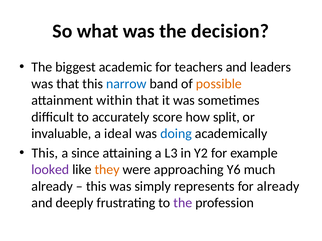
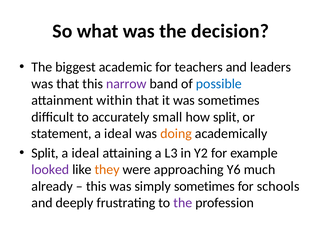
narrow colour: blue -> purple (126, 84)
possible colour: orange -> blue (219, 84)
score: score -> small (168, 117)
invaluable: invaluable -> statement (61, 134)
doing colour: blue -> orange (176, 134)
This: This -> Split (45, 153)
since: since -> ideal (85, 153)
simply represents: represents -> sometimes (204, 187)
for already: already -> schools (278, 187)
